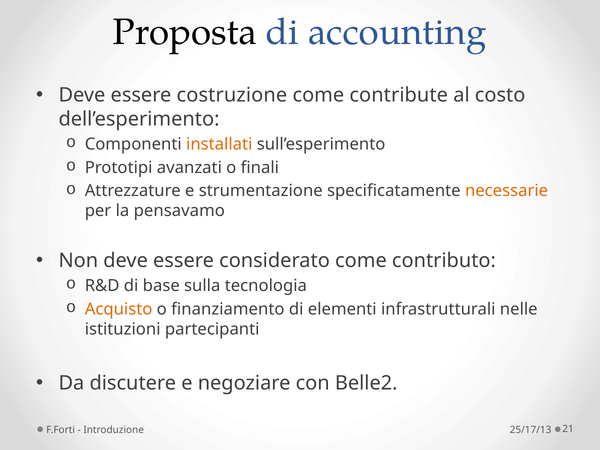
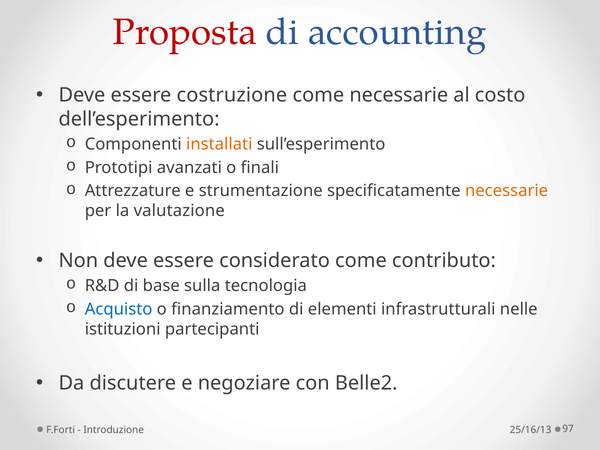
Proposta colour: black -> red (185, 32)
come contribute: contribute -> necessarie (399, 95)
pensavamo: pensavamo -> valutazione (179, 211)
Acquisto colour: orange -> blue (119, 309)
25/17/13: 25/17/13 -> 25/16/13 (531, 430)
21: 21 -> 97 (568, 429)
